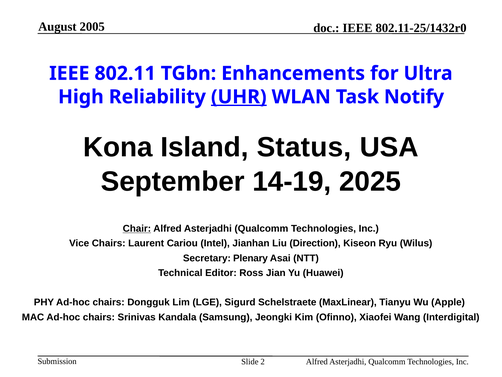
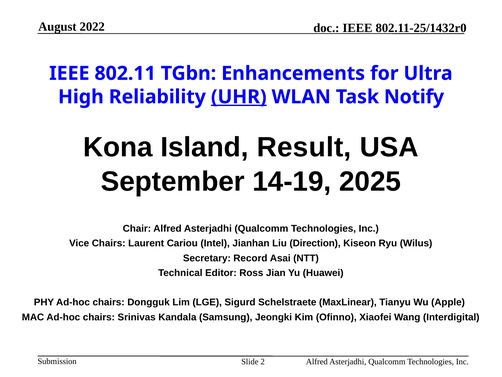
2005: 2005 -> 2022 (92, 27)
Status: Status -> Result (304, 147)
Chair underline: present -> none (137, 228)
Plenary: Plenary -> Record (250, 258)
